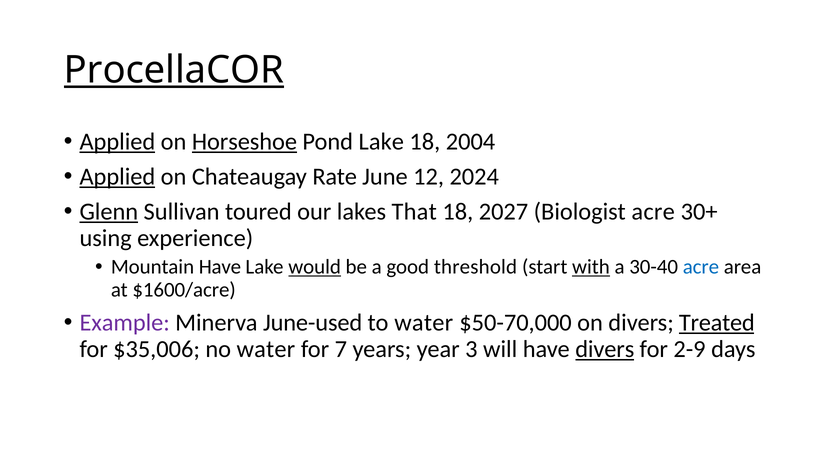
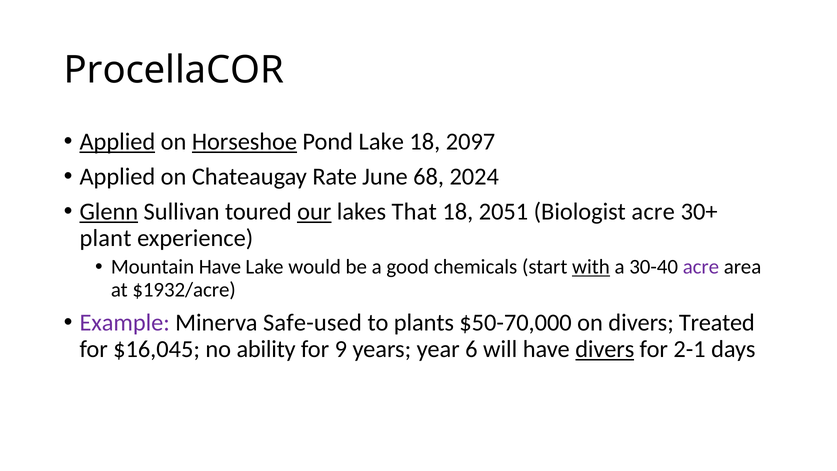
ProcellaCOR underline: present -> none (174, 70)
2004: 2004 -> 2097 (470, 142)
Applied underline: present -> none (117, 177)
12: 12 -> 68 (429, 177)
our underline: none -> present (314, 212)
2027: 2027 -> 2051 (503, 212)
using: using -> plant (105, 238)
would underline: present -> none (315, 267)
threshold: threshold -> chemicals (476, 267)
acre colour: blue -> purple (701, 267)
$1600/acre: $1600/acre -> $1932/acre (184, 290)
June-used: June-used -> Safe-used (312, 323)
to water: water -> plants (424, 323)
Treated underline: present -> none (717, 323)
$35,006: $35,006 -> $16,045 (157, 349)
no water: water -> ability (266, 349)
7: 7 -> 9 (341, 349)
3: 3 -> 6 (471, 349)
2-9: 2-9 -> 2-1 (689, 349)
